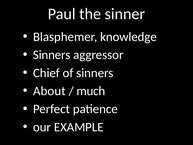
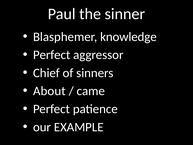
Sinners: Sinners -> Perfect (52, 55)
much: much -> came (91, 91)
